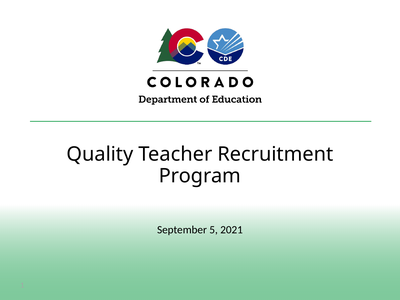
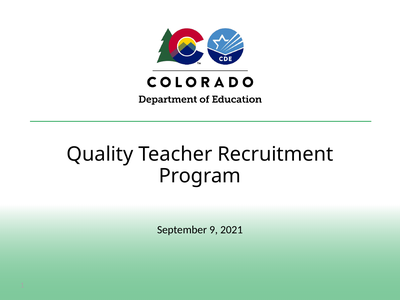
5: 5 -> 9 (214, 230)
